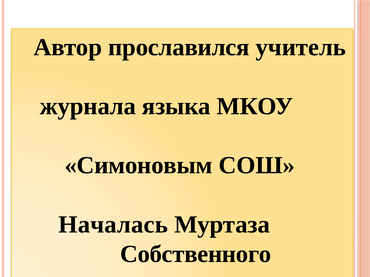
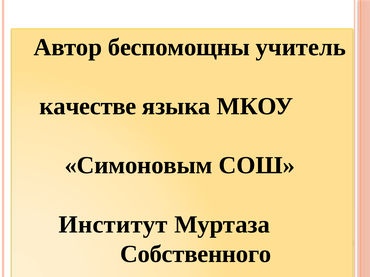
прославился: прославился -> беспомощны (179, 47)
журнала: журнала -> качестве (88, 106)
Началась: Началась -> Институт (113, 225)
